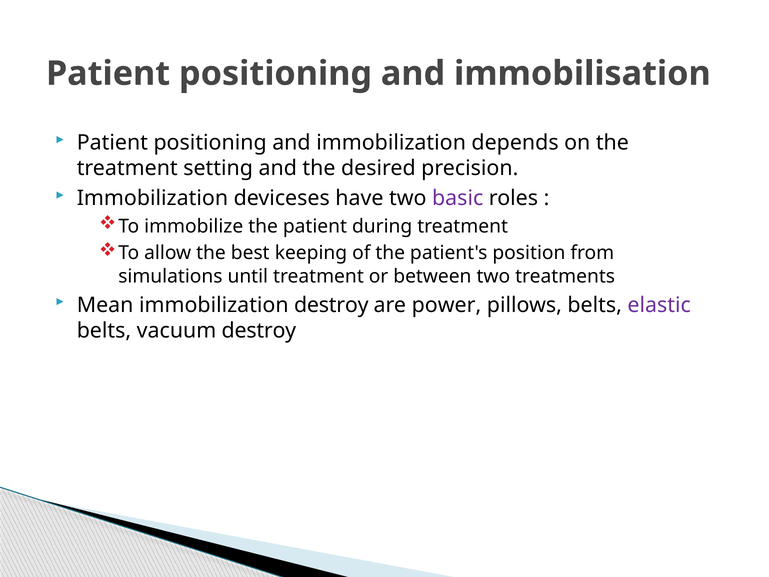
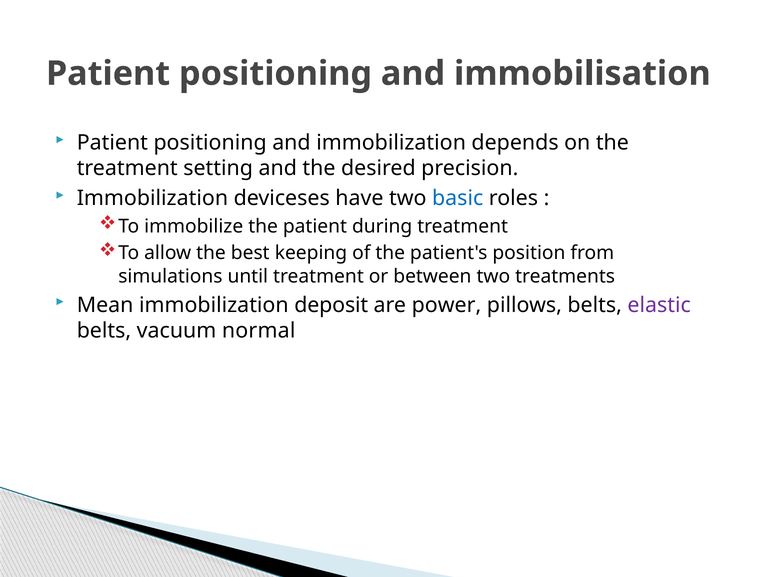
basic colour: purple -> blue (458, 198)
immobilization destroy: destroy -> deposit (331, 305)
vacuum destroy: destroy -> normal (259, 330)
